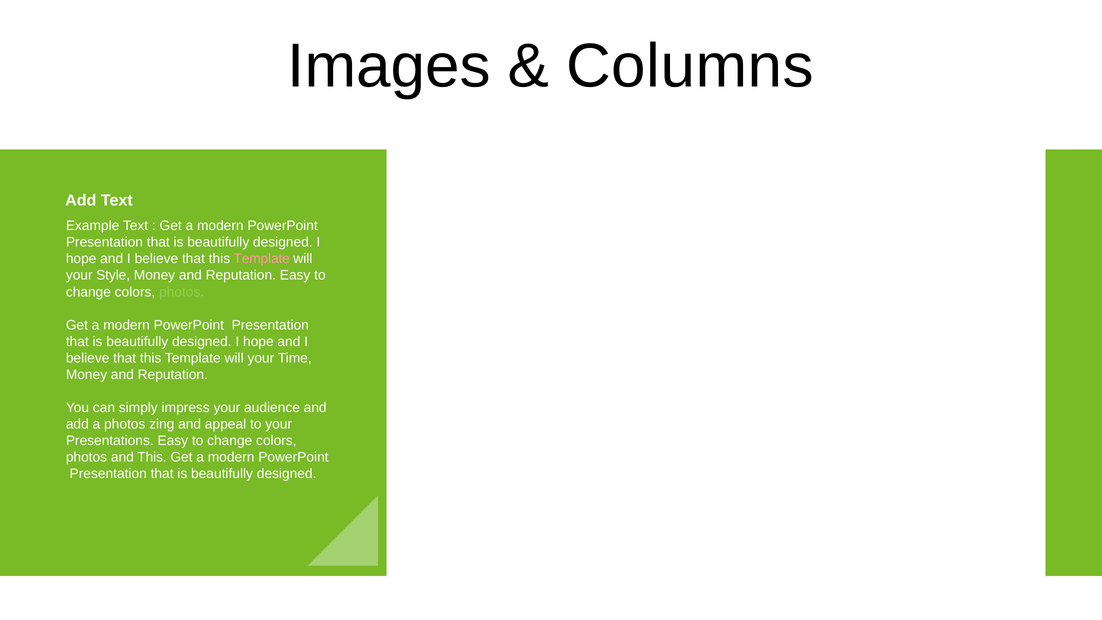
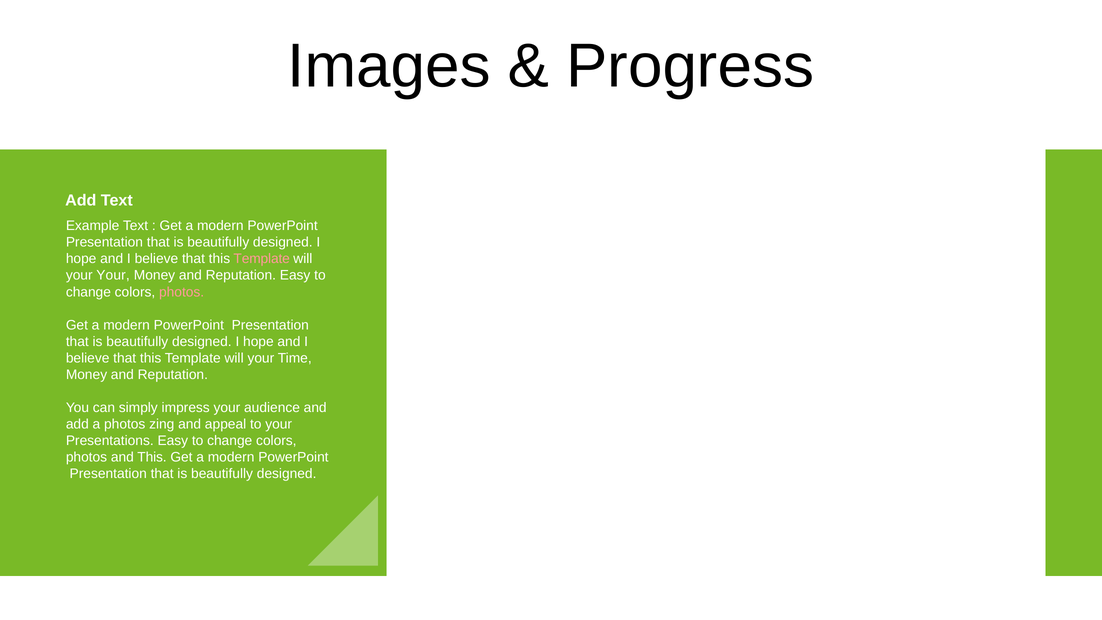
Columns: Columns -> Progress (690, 66)
your Style: Style -> Your (113, 275)
photos colour: light green -> pink (182, 292)
